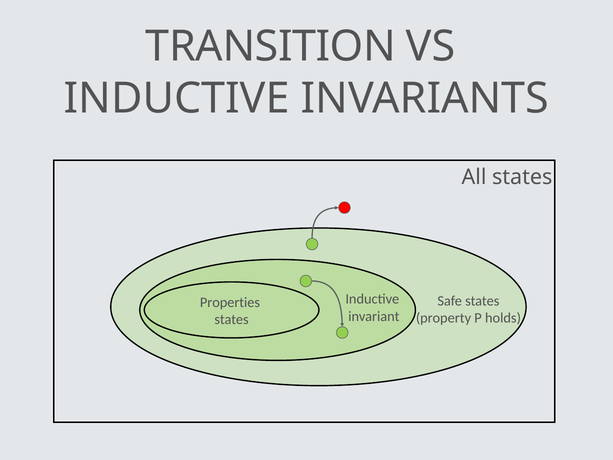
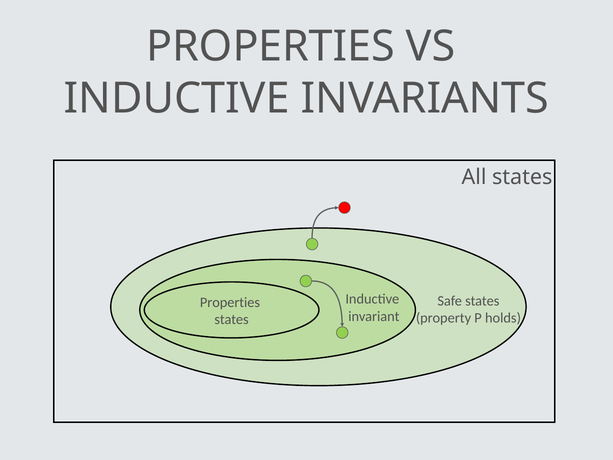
TRANSITION: TRANSITION -> PROPERTIES (271, 47)
